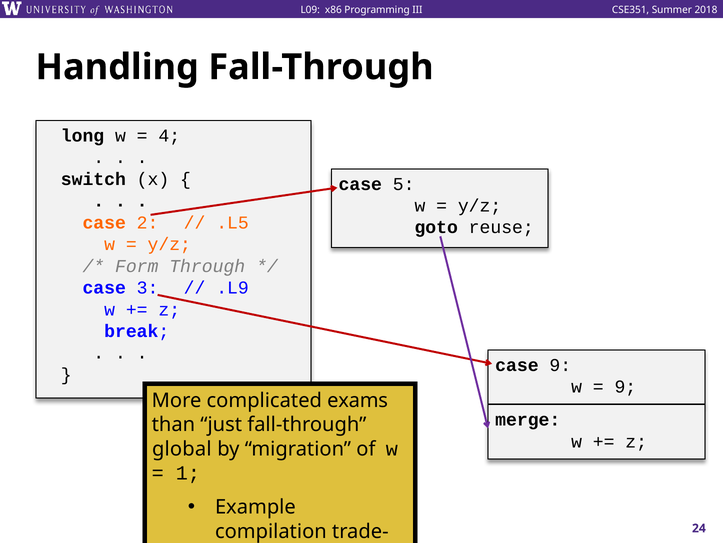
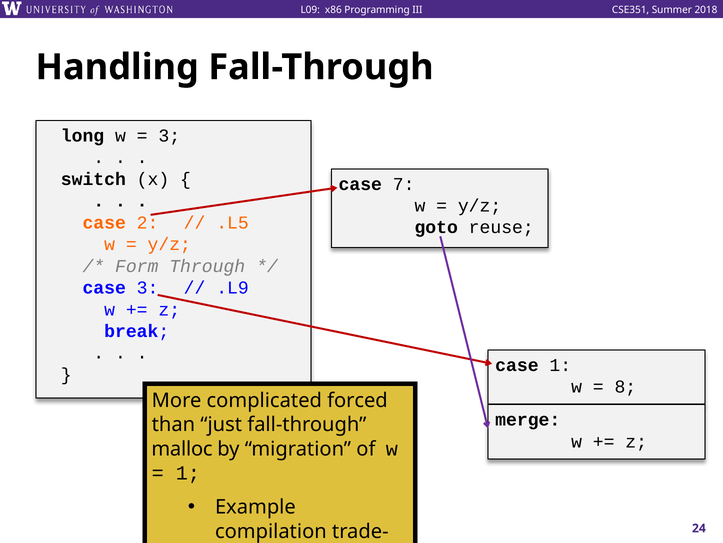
4: 4 -> 3 (169, 136)
5: 5 -> 7 (404, 184)
case 9: 9 -> 1 (560, 365)
9: 9 -> 8 (625, 386)
exams: exams -> forced (357, 400)
global: global -> malloc (182, 448)
